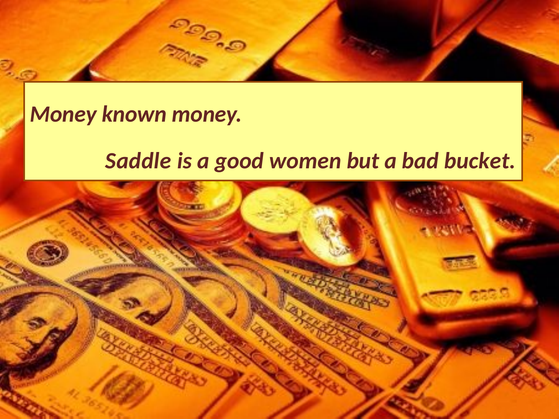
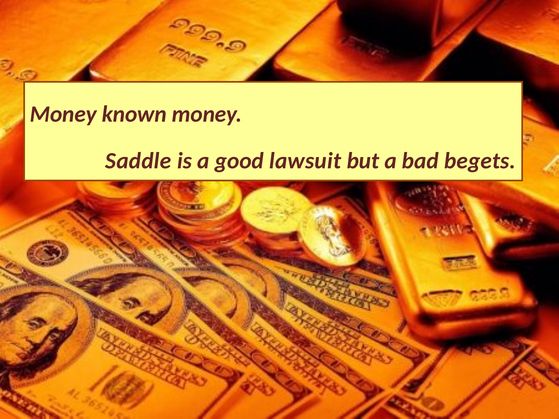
women: women -> lawsuit (305, 161)
bucket: bucket -> begets (480, 161)
